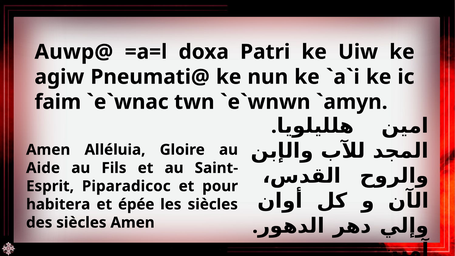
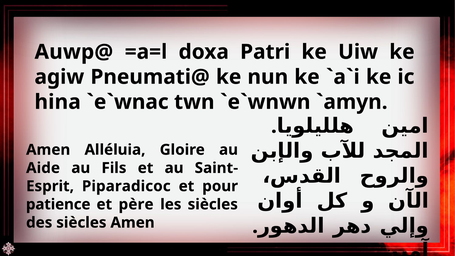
faim: faim -> hina (58, 102)
habitera: habitera -> patience (58, 204)
épée: épée -> père (136, 204)
